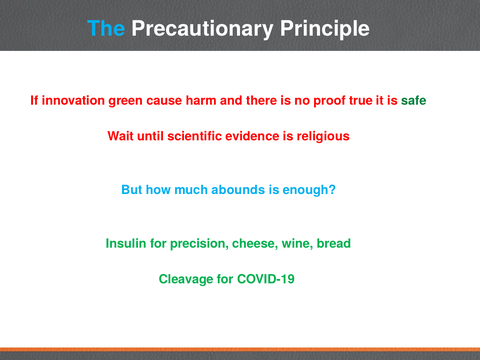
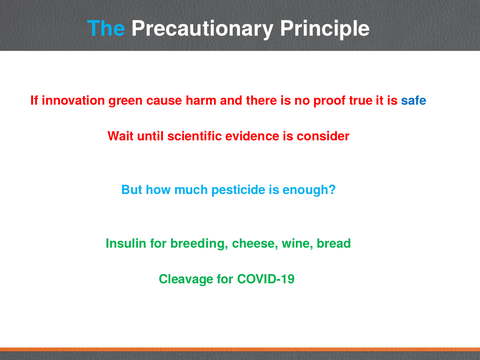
safe colour: green -> blue (414, 101)
religious: religious -> consider (323, 136)
abounds: abounds -> pesticide (239, 190)
precision: precision -> breeding (199, 244)
